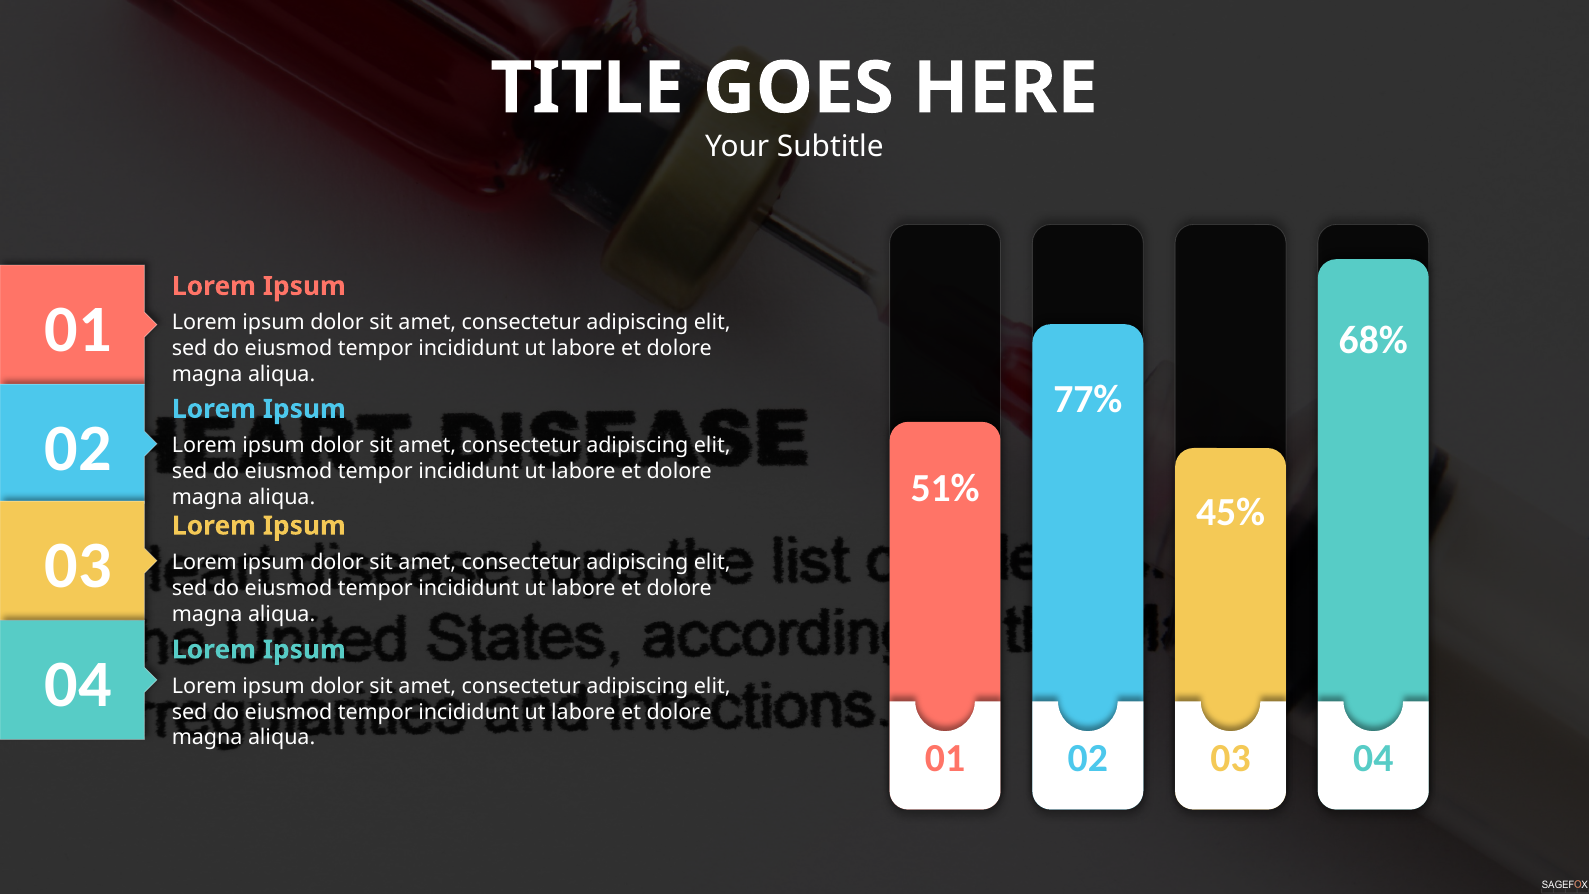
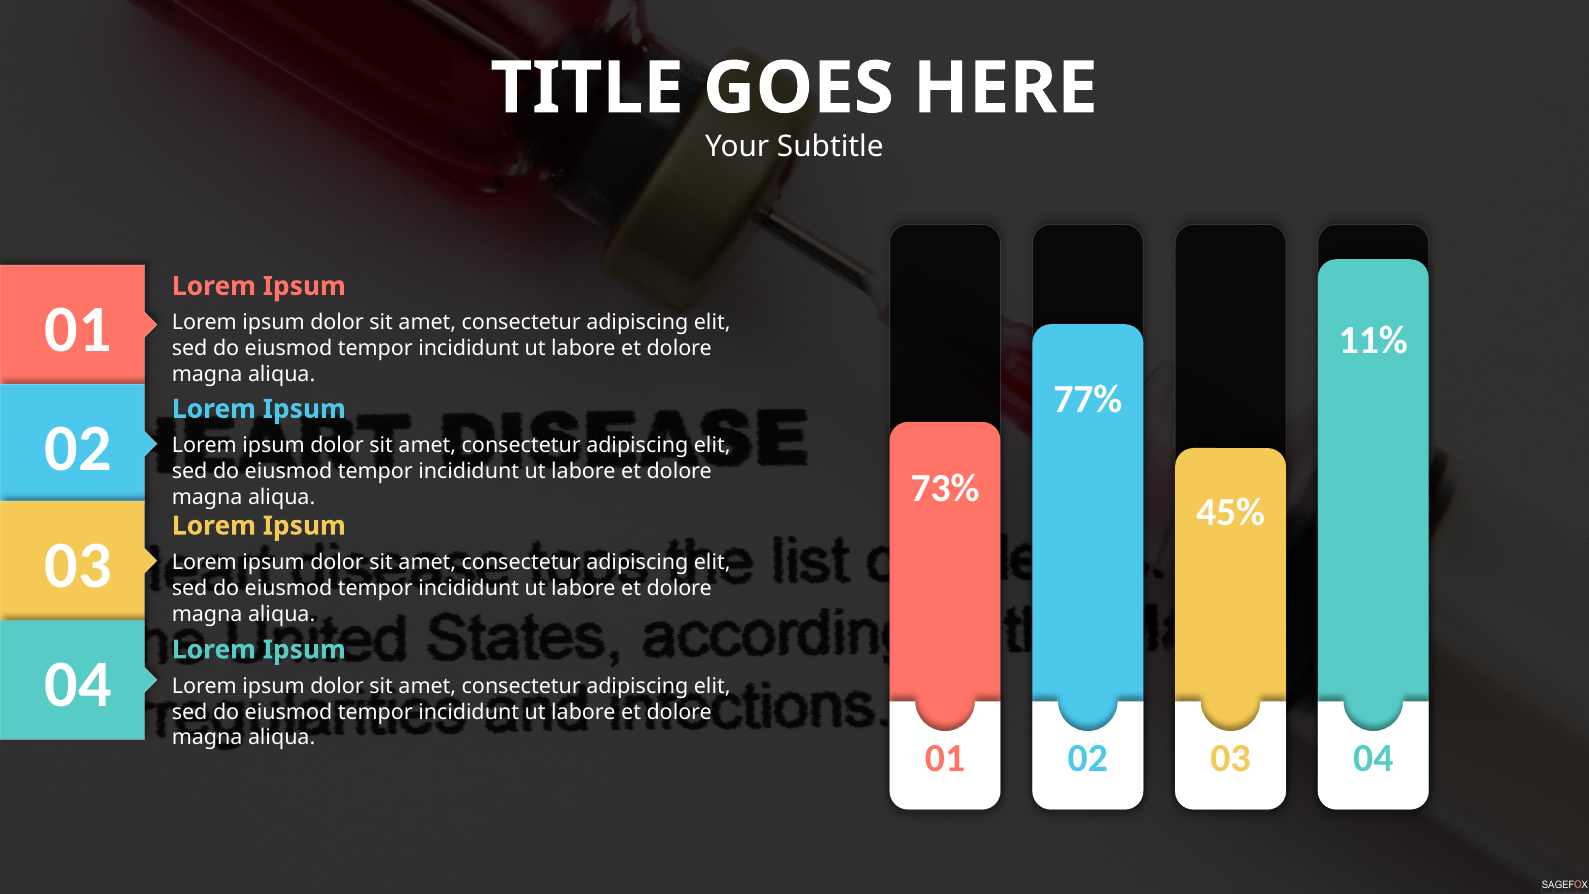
68%: 68% -> 11% (1373, 340)
51%: 51% -> 73% (945, 488)
